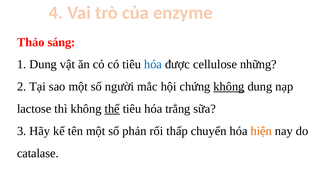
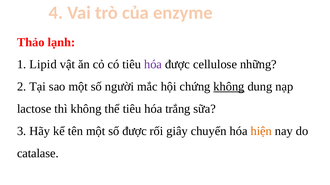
sáng: sáng -> lạnh (61, 42)
1 Dung: Dung -> Lipid (43, 65)
hóa colour: blue -> purple (153, 65)
thể underline: present -> none (112, 109)
số phản: phản -> được (135, 131)
thấp: thấp -> giây (177, 131)
